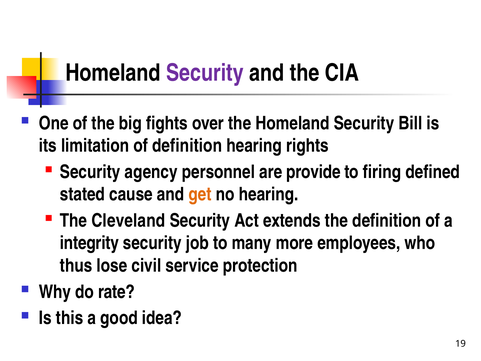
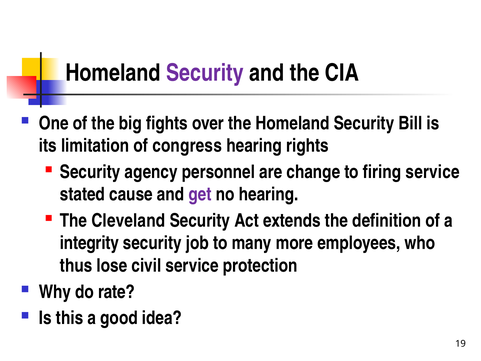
of definition: definition -> congress (187, 146)
provide: provide -> change (313, 172)
firing defined: defined -> service (433, 172)
get colour: orange -> purple (200, 194)
